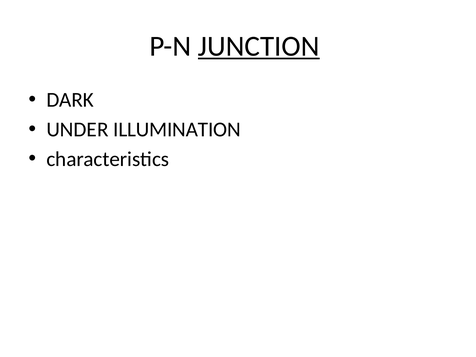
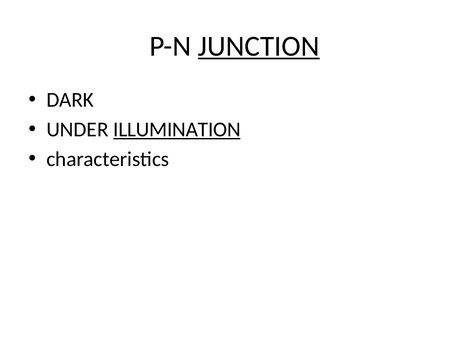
ILLUMINATION underline: none -> present (177, 129)
